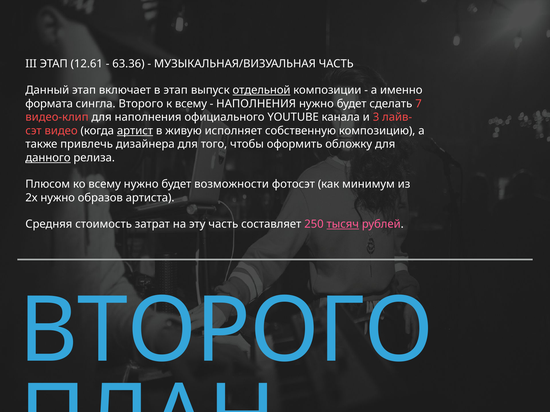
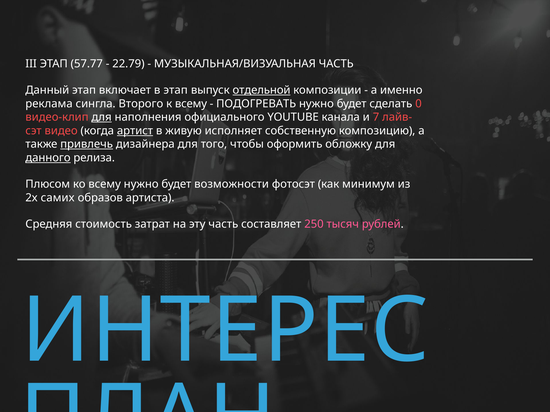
12.61: 12.61 -> 57.77 (87, 64)
63.36: 63.36 -> 22.79 (128, 64)
формата: формата -> реклама (49, 104)
НАПОЛНЕНИЯ: НАПОЛНЕНИЯ -> ПОДОГРЕВАТЬ (256, 104)
7: 7 -> 0 (419, 104)
для underline: none -> present (102, 117)
3: 3 -> 7 (376, 117)
привлечь underline: none -> present (87, 144)
2х нужно: нужно -> самих (58, 198)
тысяч underline: present -> none (343, 224)
ВТОРОГО: ВТОРОГО -> ИНТЕРЕС (225, 331)
